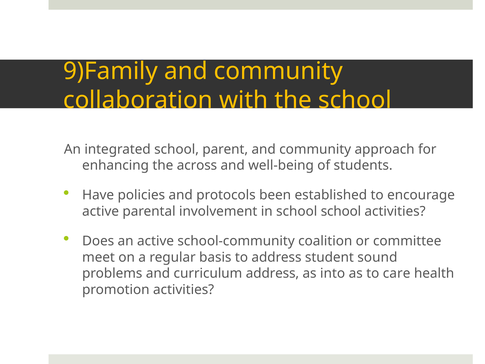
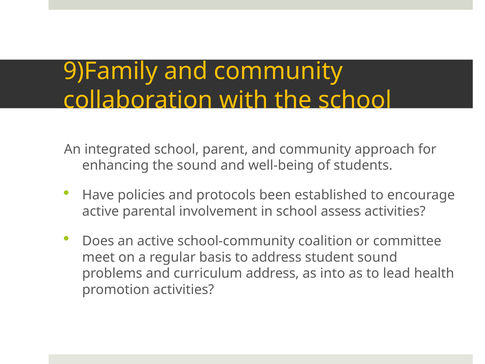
the across: across -> sound (197, 165)
school school: school -> assess (341, 211)
care: care -> lead (397, 273)
